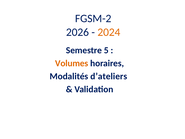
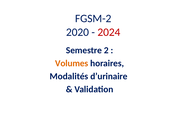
2026: 2026 -> 2020 (77, 32)
2024 colour: orange -> red (109, 32)
5: 5 -> 2 (106, 50)
d’ateliers: d’ateliers -> d’urinaire (109, 76)
